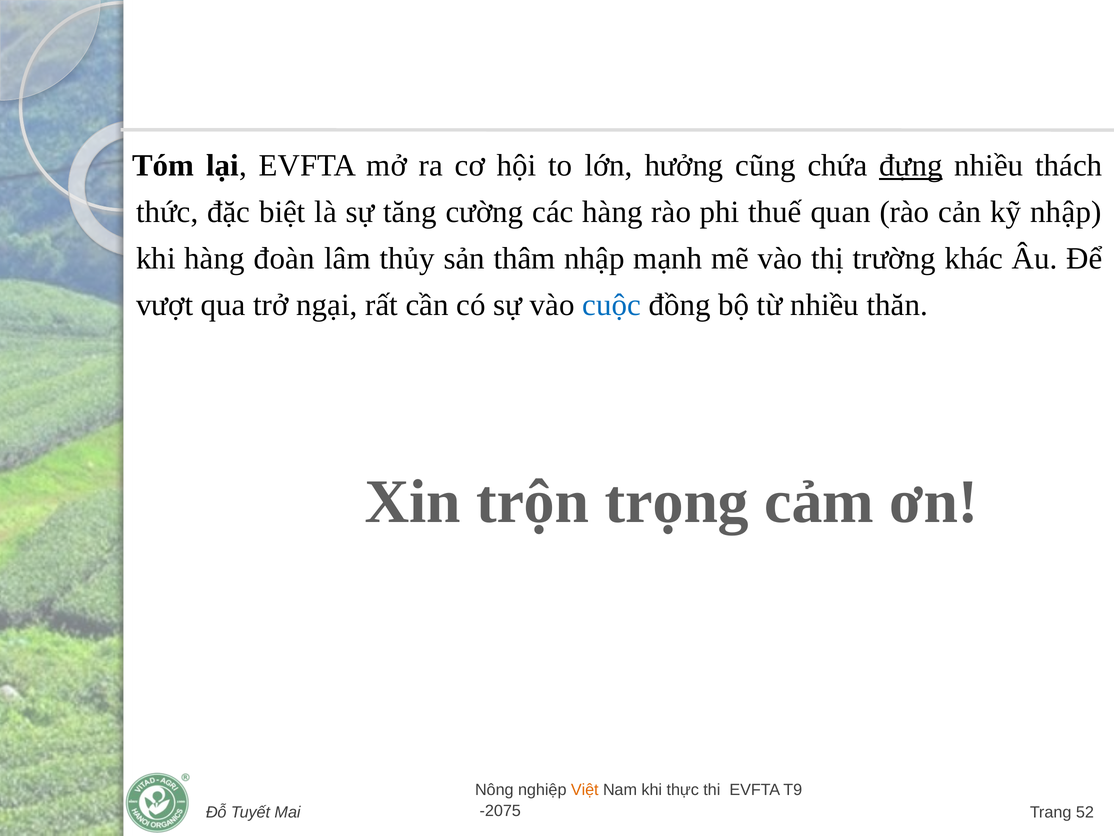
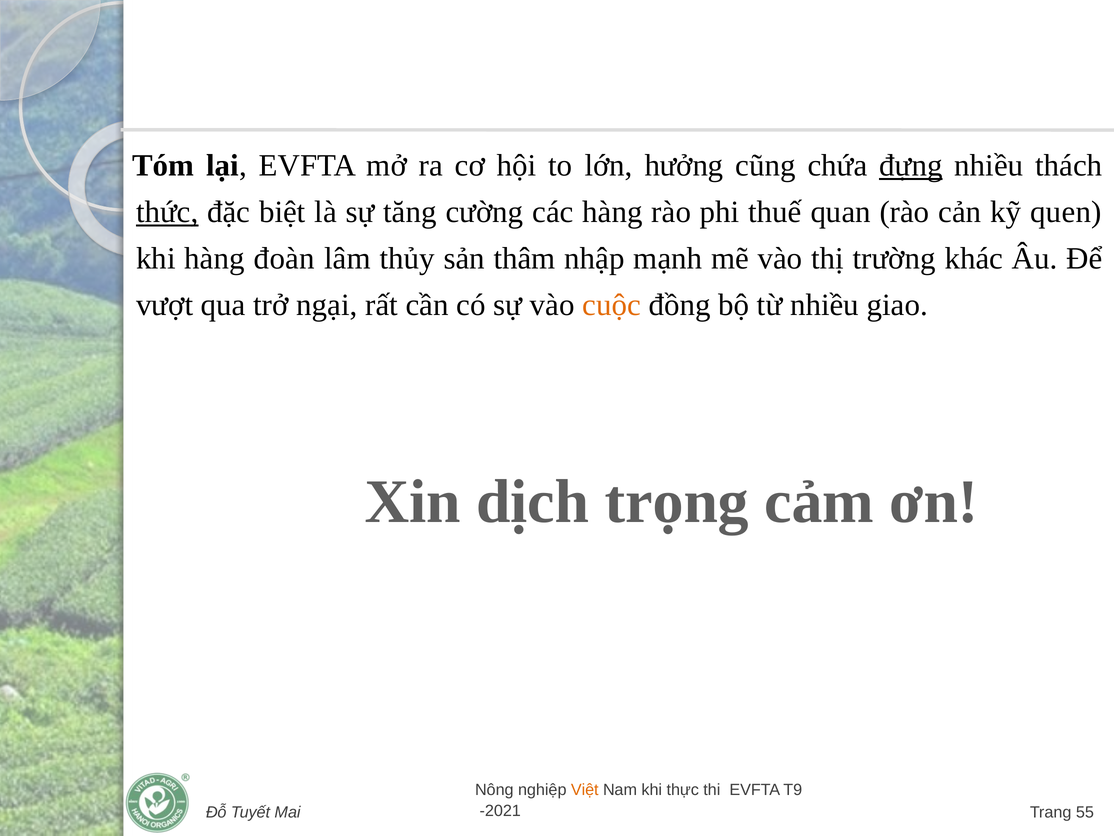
thức underline: none -> present (167, 212)
kỹ nhập: nhập -> quen (1066, 212)
cuộc colour: blue -> orange (612, 305)
thăn: thăn -> giao (897, 305)
trộn: trộn -> dịch (533, 502)
-2075: -2075 -> -2021 (500, 810)
52: 52 -> 55 (1085, 812)
